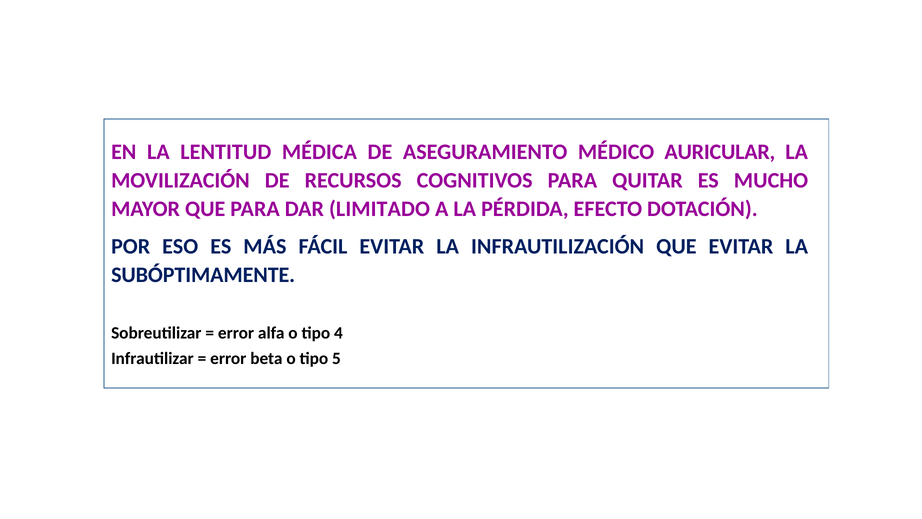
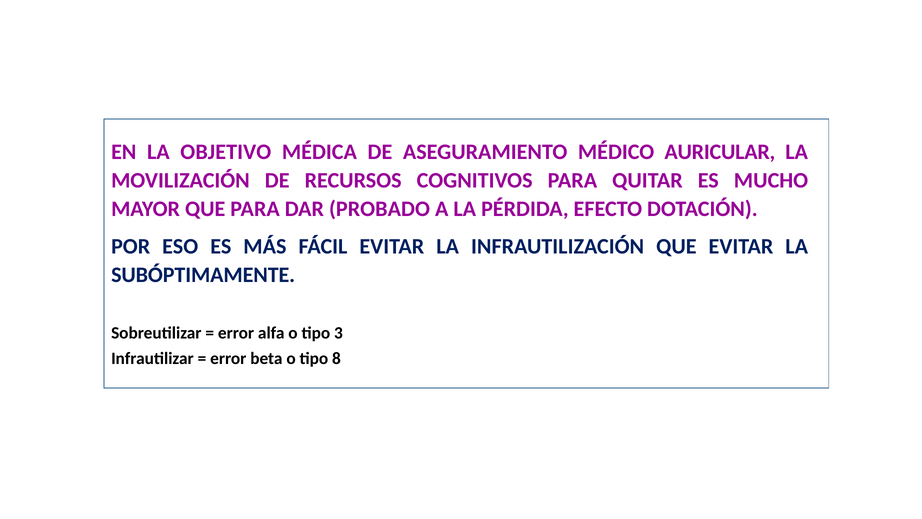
LENTITUD: LENTITUD -> OBJETIVO (226, 152)
LIMITADO: LIMITADO -> PROBADO (380, 209)
4: 4 -> 3 (338, 333)
5: 5 -> 8 (336, 358)
